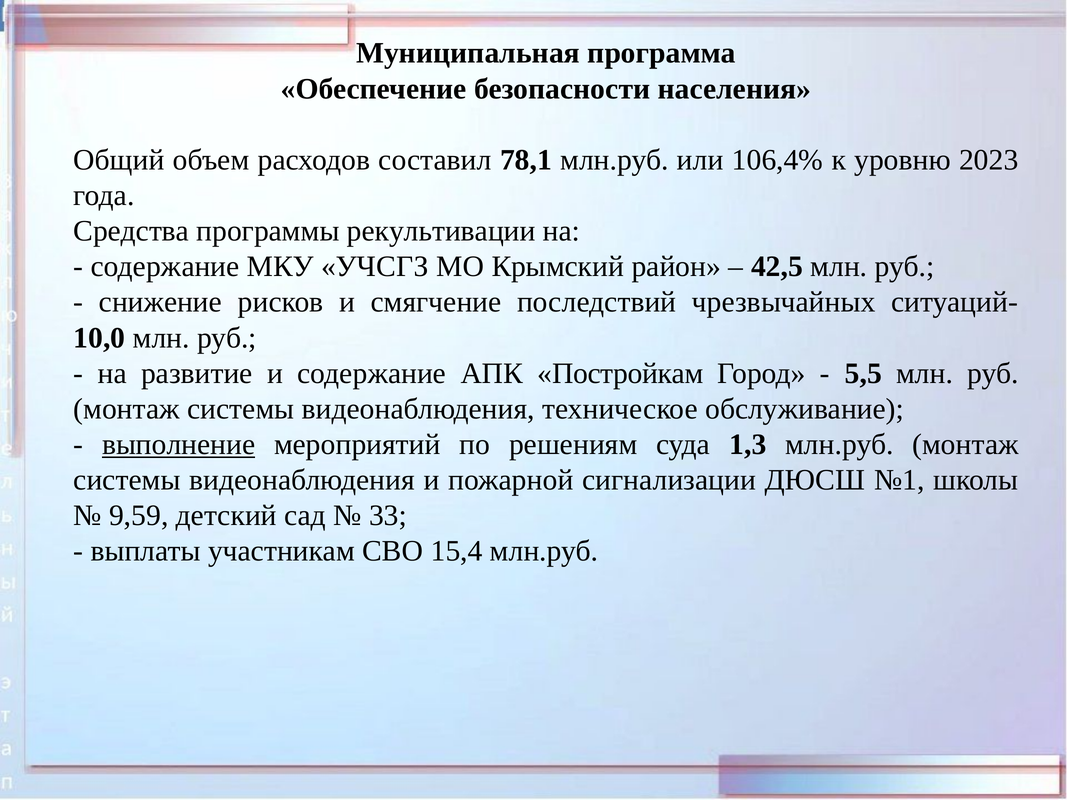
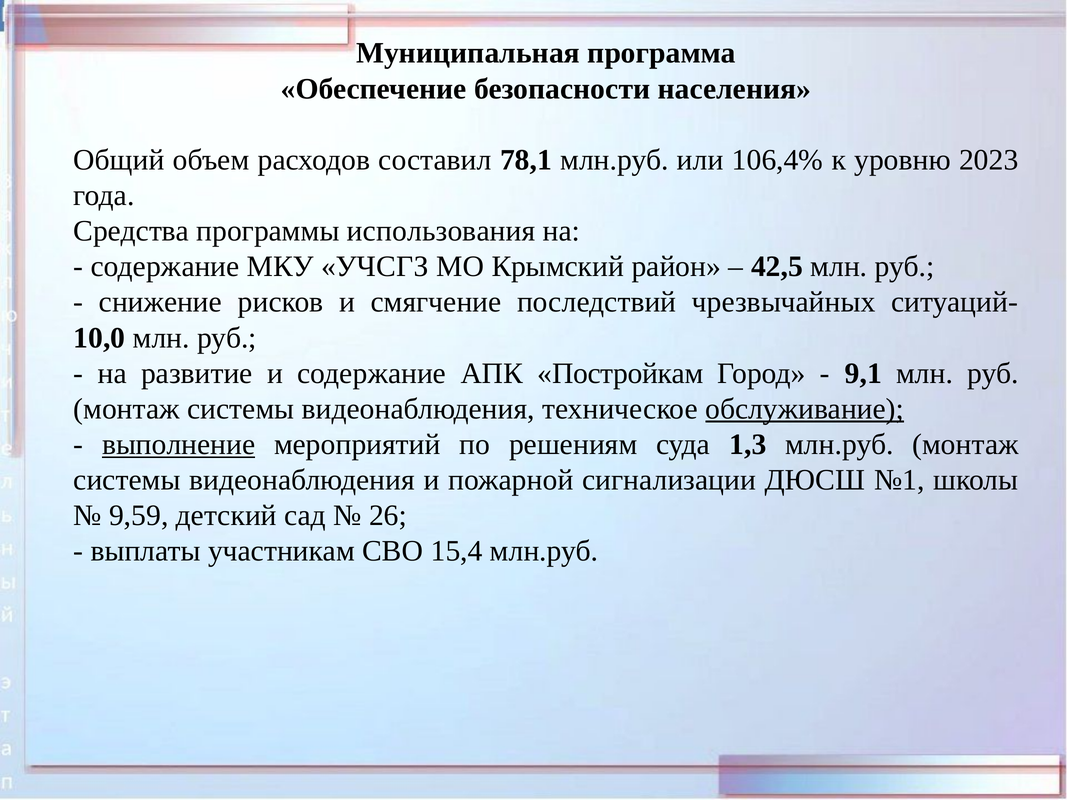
рекультивации: рекультивации -> использования (441, 231)
5,5: 5,5 -> 9,1 (863, 373)
обслуживание underline: none -> present (805, 409)
33: 33 -> 26 (388, 516)
